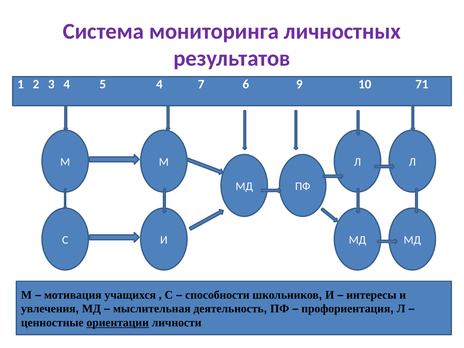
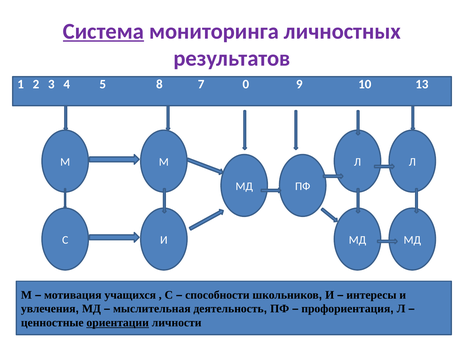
Система underline: none -> present (103, 31)
5 4: 4 -> 8 (159, 84)
6: 6 -> 0 (246, 84)
71: 71 -> 13 (422, 84)
